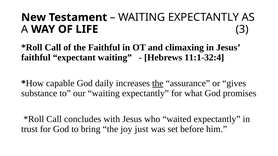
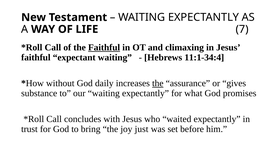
3: 3 -> 7 (242, 29)
Faithful underline: none -> present (104, 48)
11:1-32:4: 11:1-32:4 -> 11:1-34:4 (204, 58)
capable: capable -> without (60, 83)
